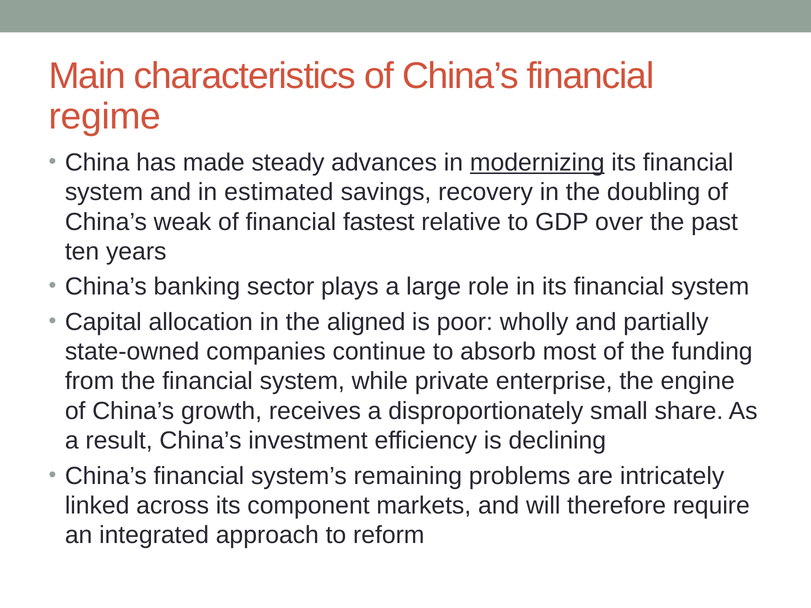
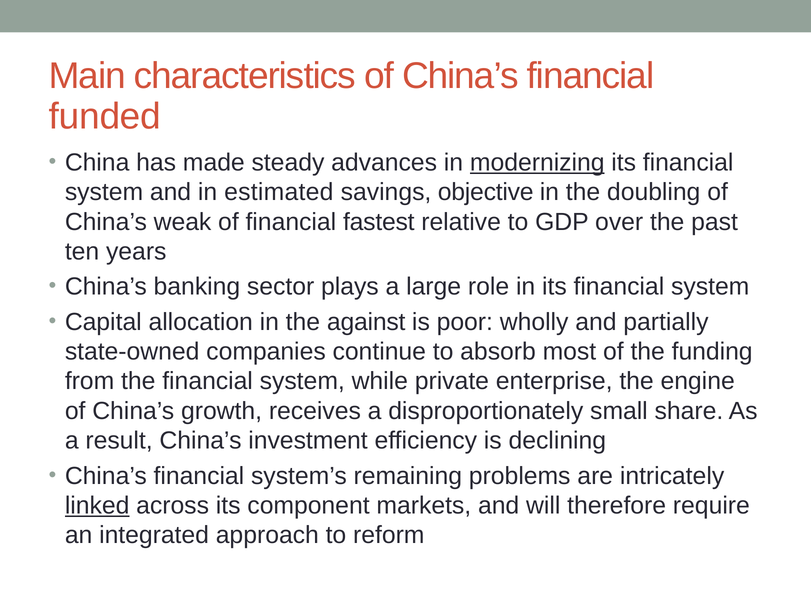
regime: regime -> funded (105, 116)
recovery: recovery -> objective (486, 192)
aligned: aligned -> against (366, 322)
linked underline: none -> present (97, 506)
